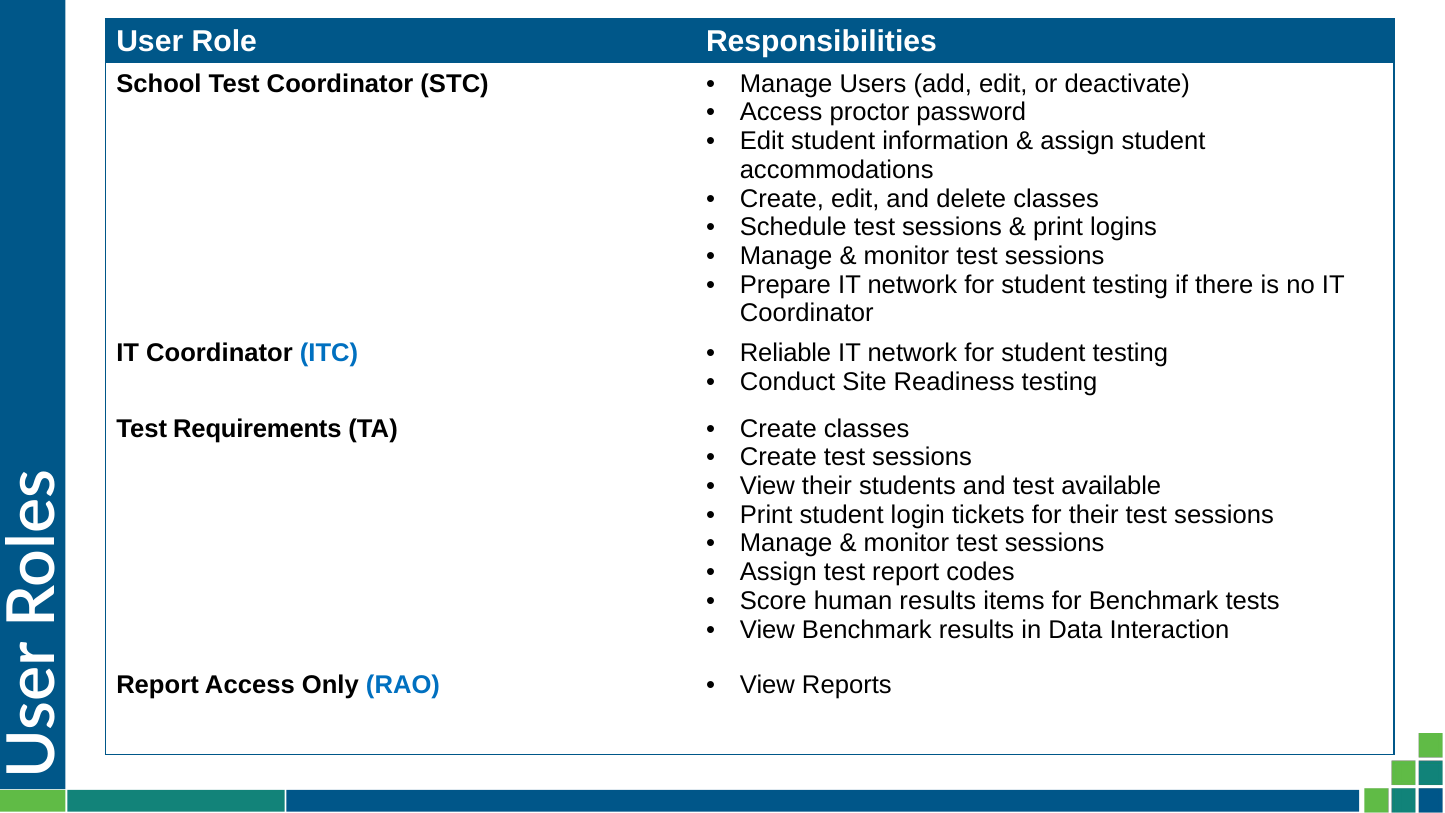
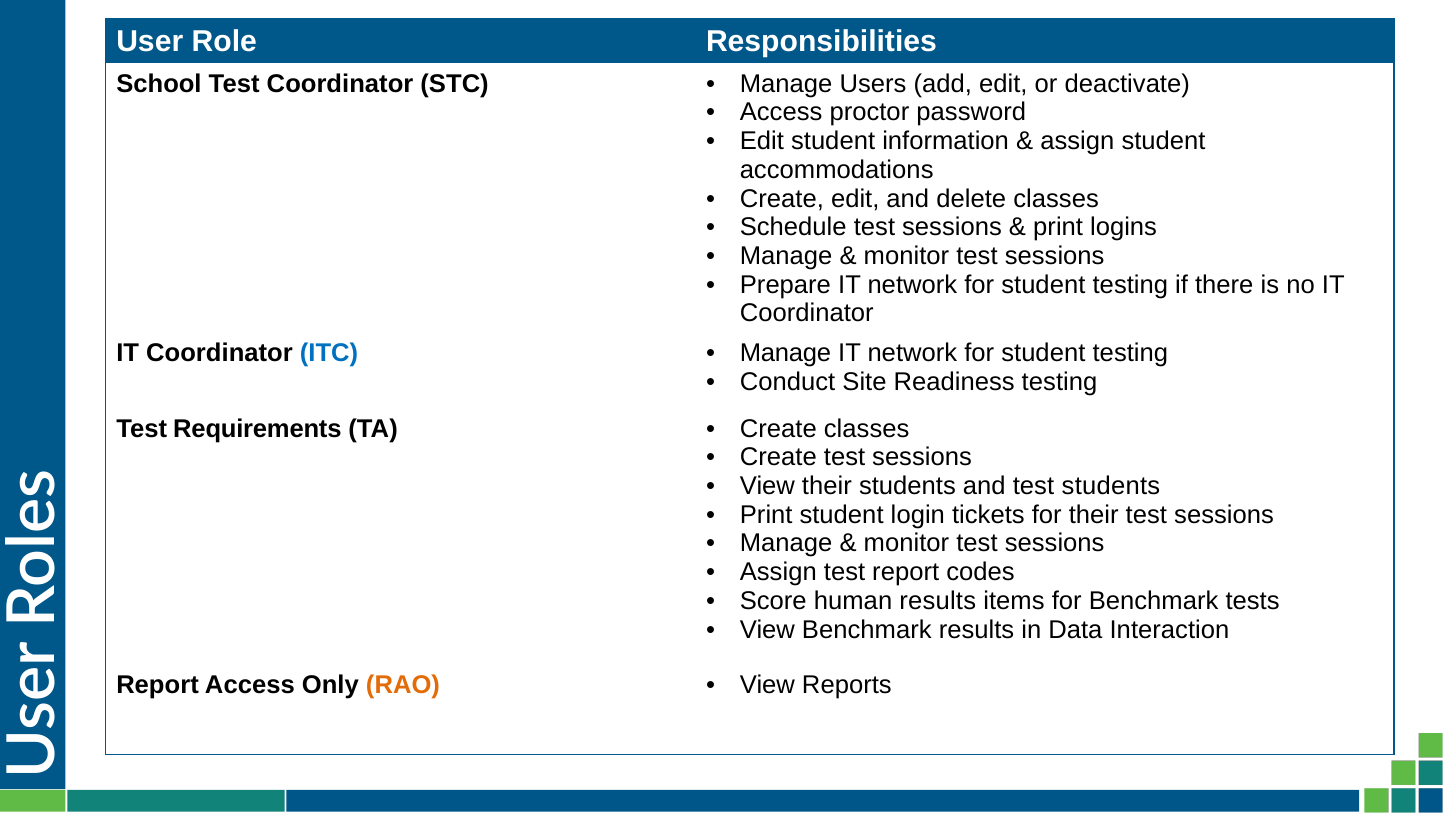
Reliable: Reliable -> Manage (786, 353)
test available: available -> students (1111, 486)
RAO colour: blue -> orange (403, 685)
